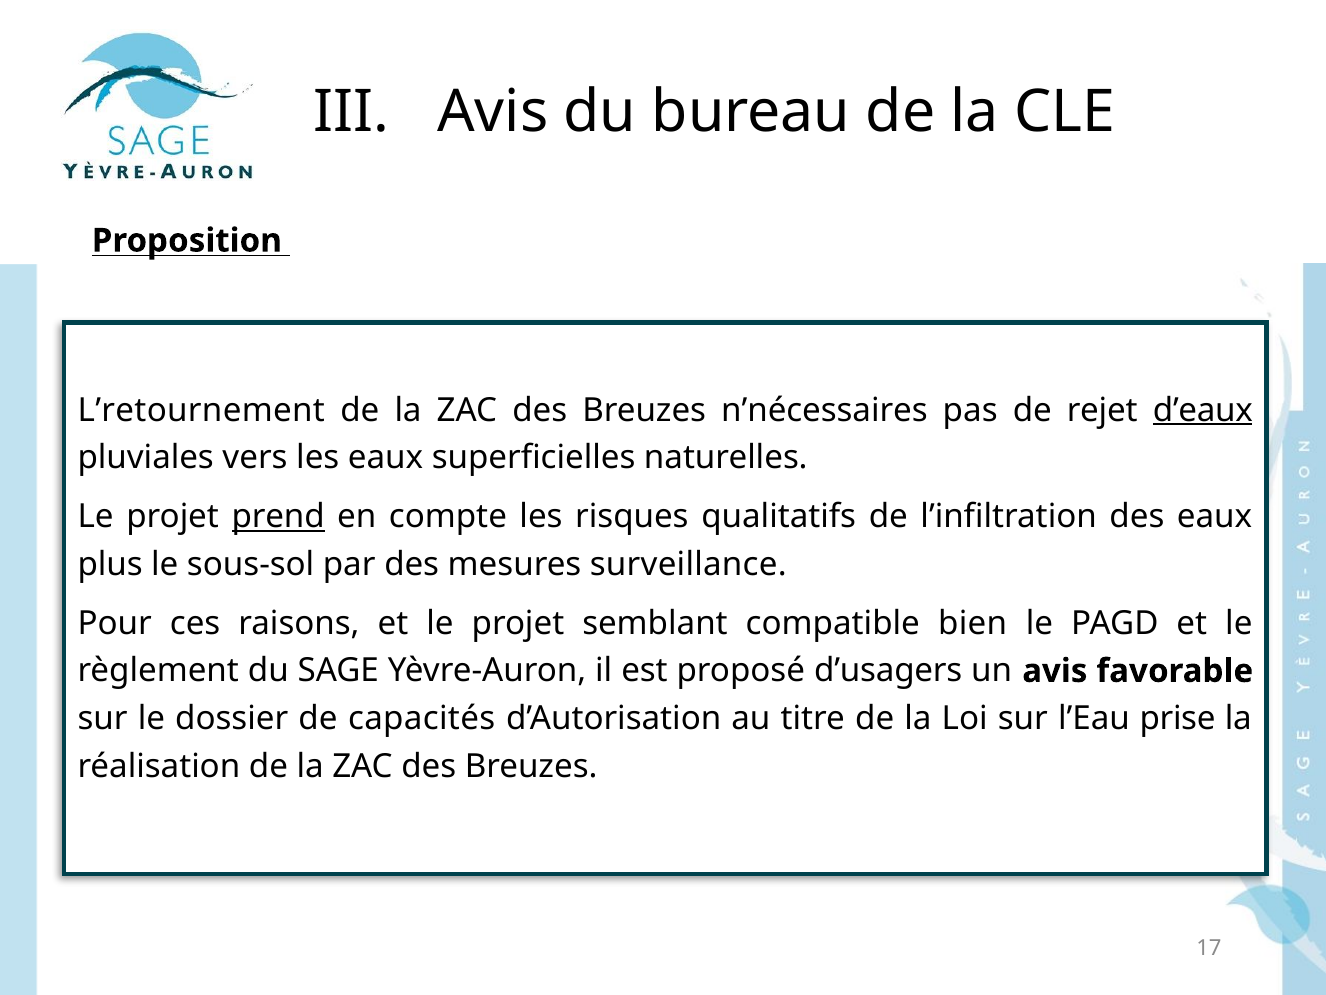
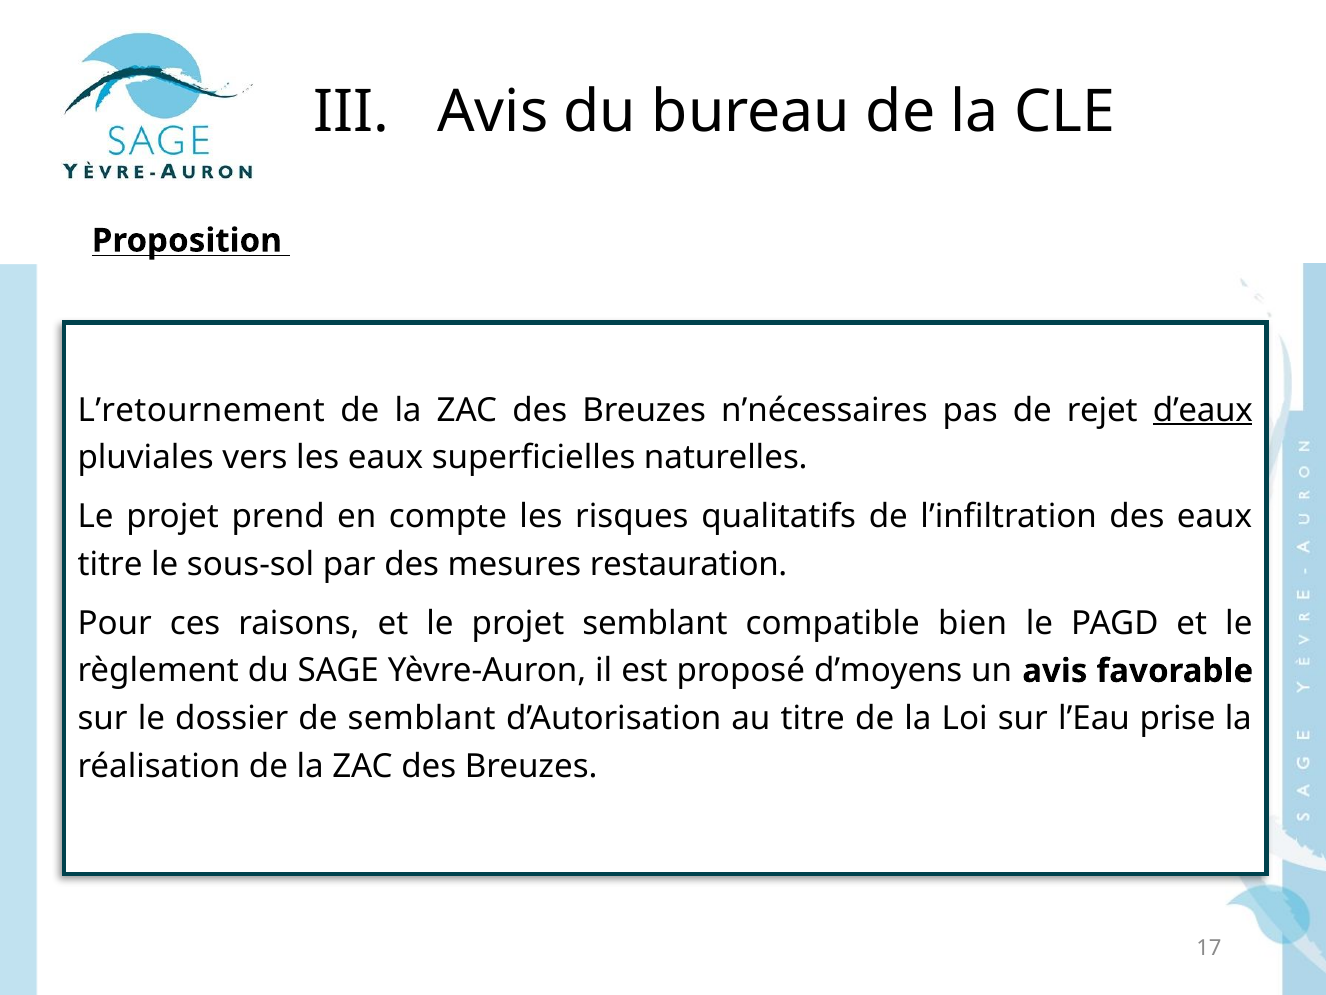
prend underline: present -> none (278, 516)
plus: plus -> titre (110, 564)
surveillance: surveillance -> restauration (689, 564)
d’usagers: d’usagers -> d’moyens (888, 671)
de capacités: capacités -> semblant (422, 718)
